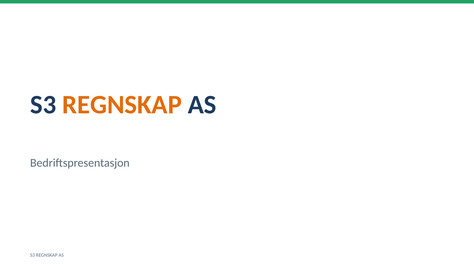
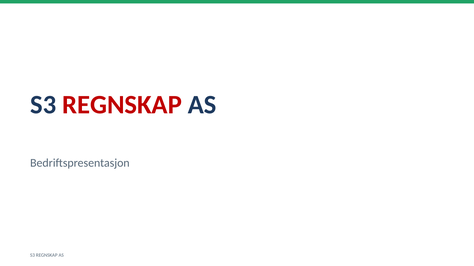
REGNSKAP colour: orange -> red (122, 105)
